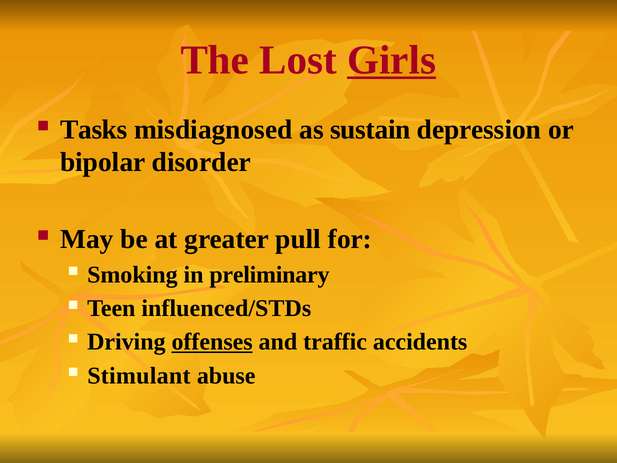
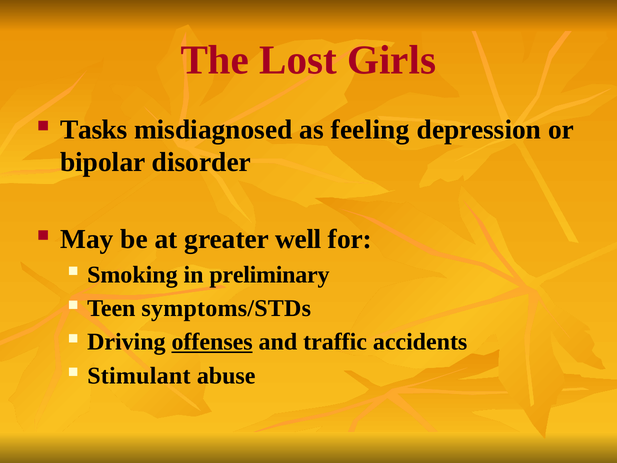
Girls underline: present -> none (392, 60)
sustain: sustain -> feeling (370, 129)
pull: pull -> well (298, 239)
influenced/STDs: influenced/STDs -> symptoms/STDs (226, 308)
